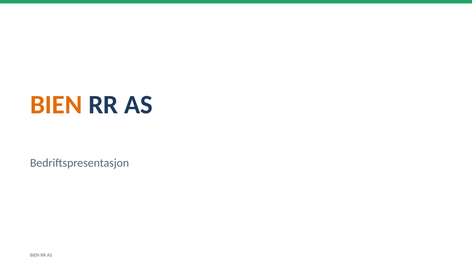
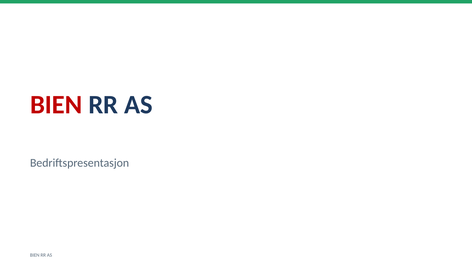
BIEN colour: orange -> red (56, 105)
